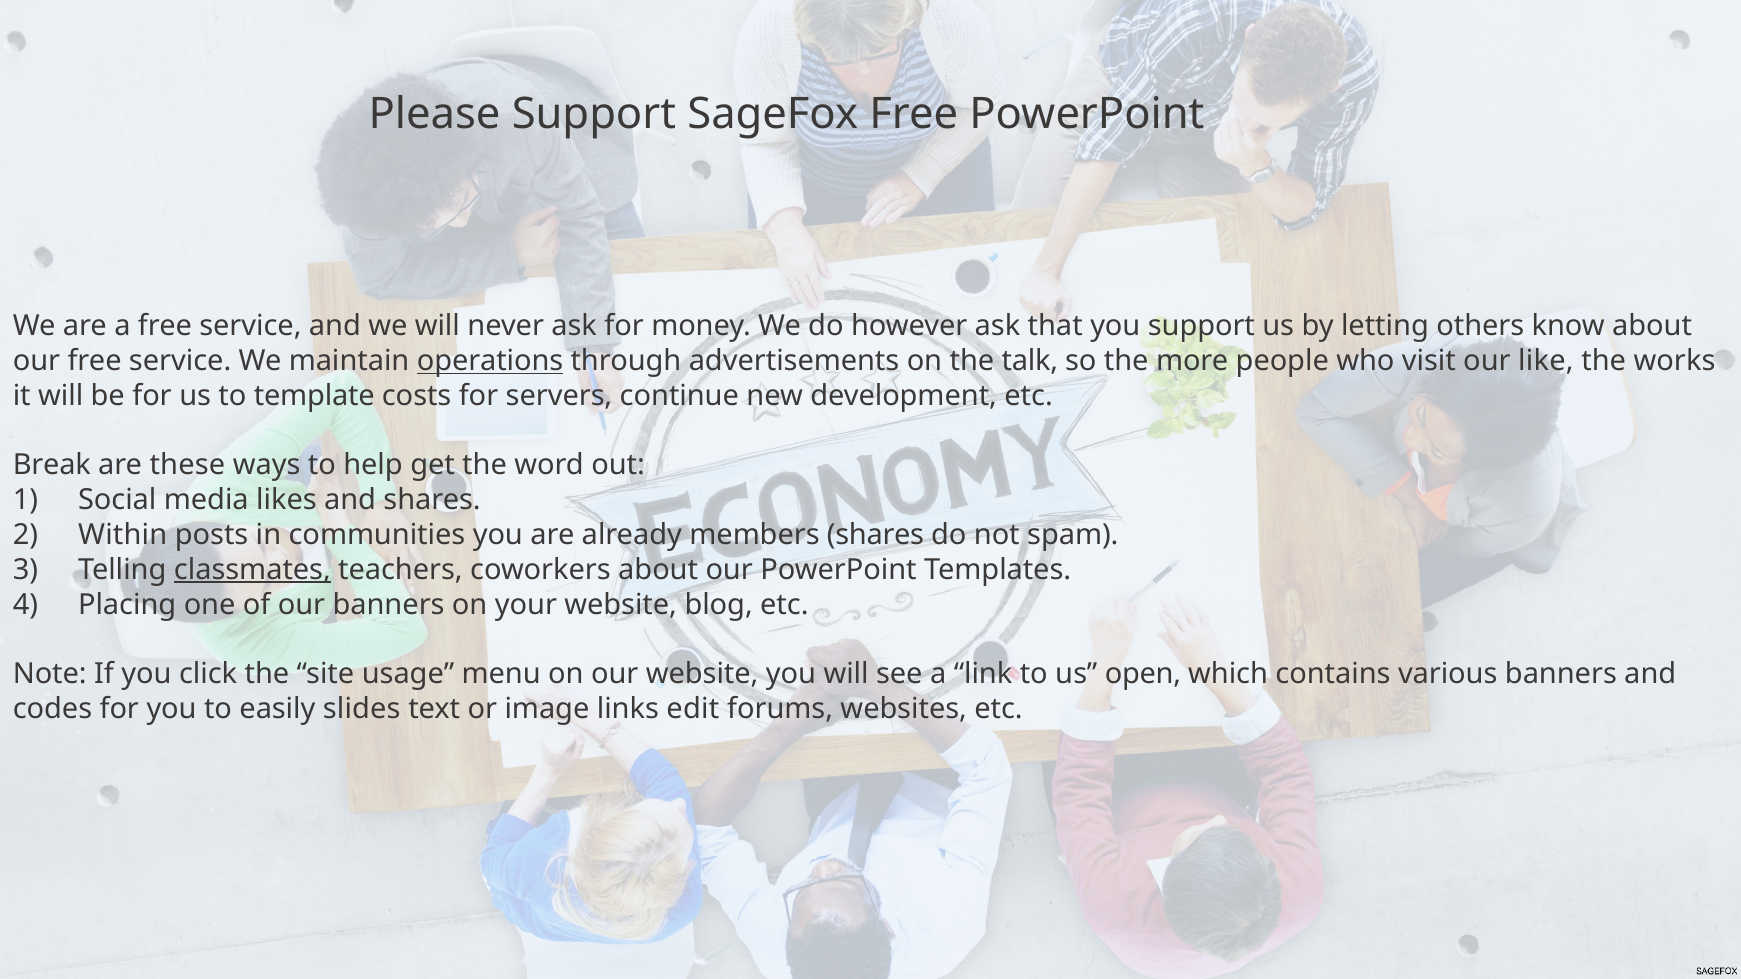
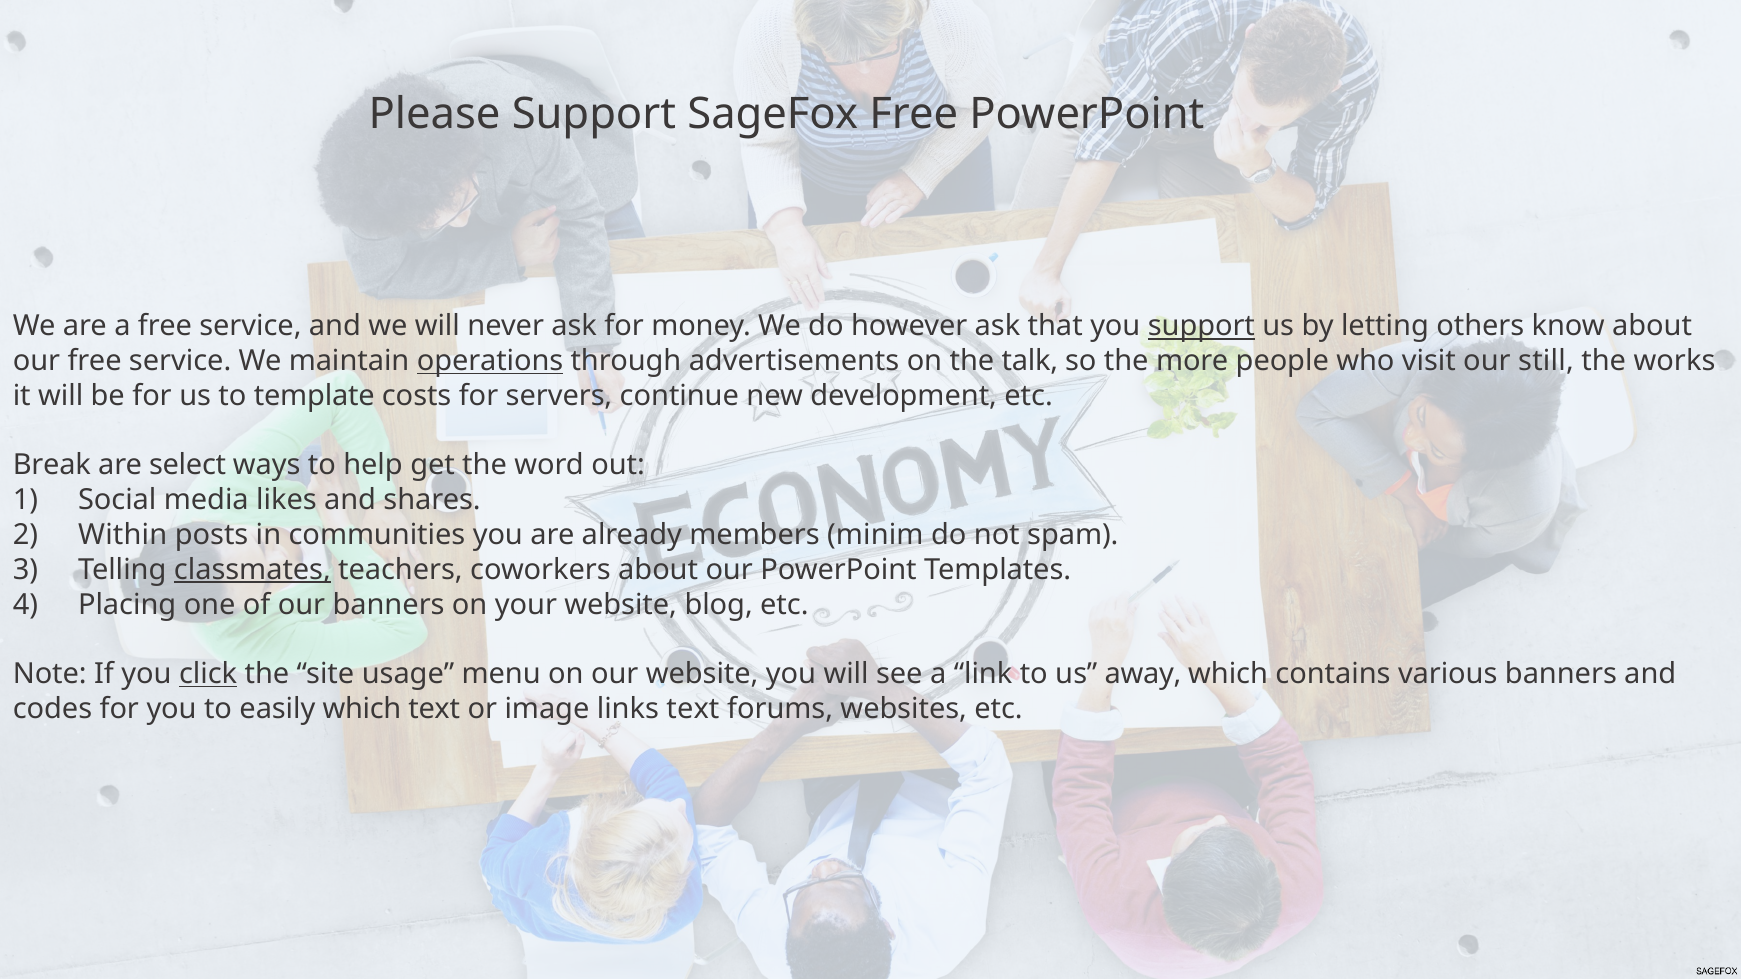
support underline: none -> present (1201, 326)
like: like -> still (1546, 361)
these: these -> select (188, 466)
members shares: shares -> minim (875, 535)
click underline: none -> present (208, 674)
open: open -> away (1143, 674)
easily slides: slides -> which (362, 709)
links edit: edit -> text (693, 709)
